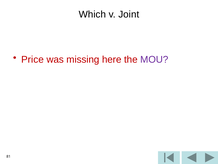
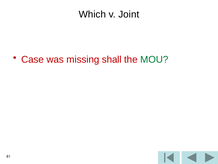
Price: Price -> Case (33, 59)
here: here -> shall (112, 59)
MOU colour: purple -> green (154, 59)
